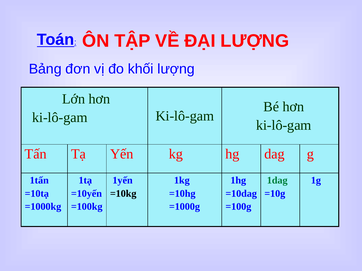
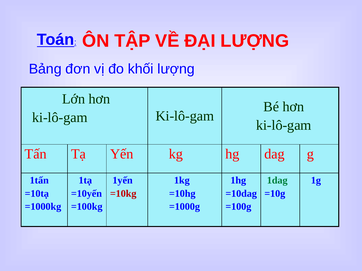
=10kg colour: black -> red (123, 194)
